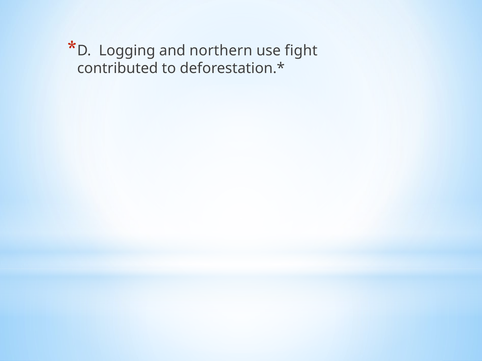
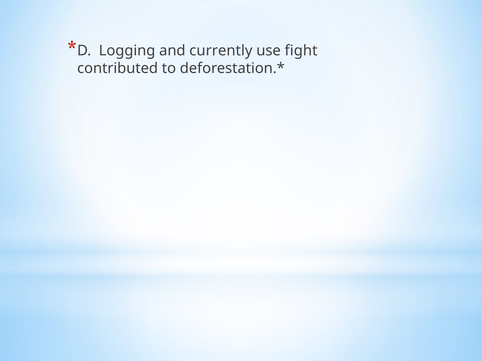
northern: northern -> currently (221, 51)
